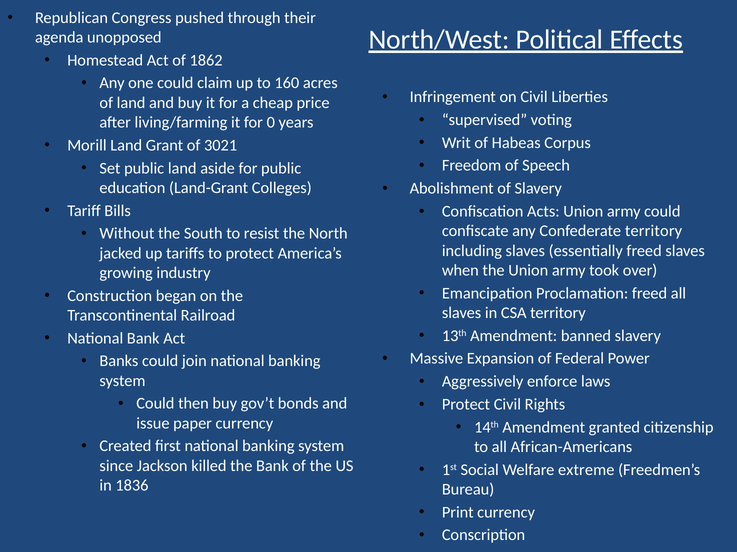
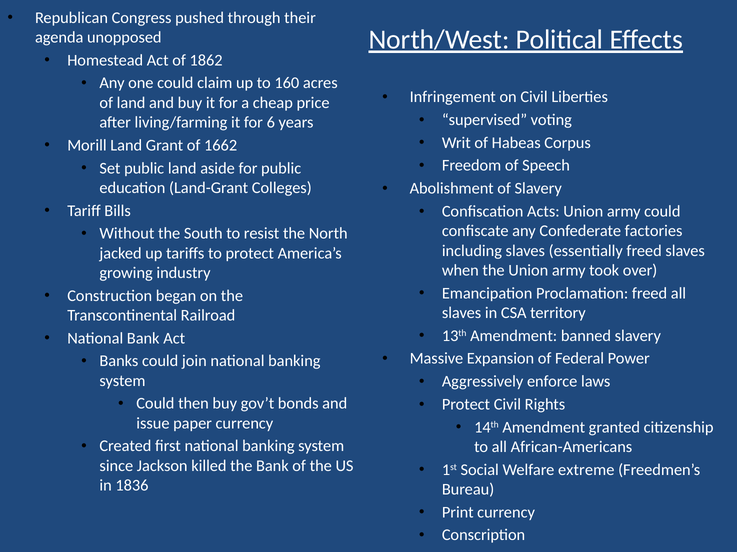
0: 0 -> 6 (271, 123)
3021: 3021 -> 1662 (221, 145)
Confederate territory: territory -> factories (654, 231)
